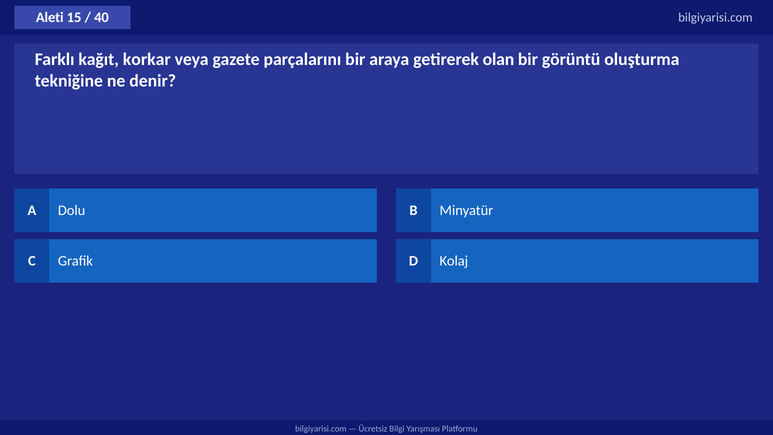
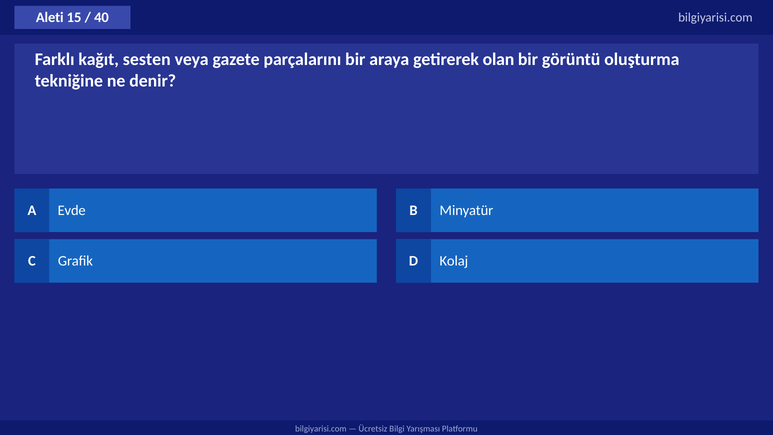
korkar: korkar -> sesten (147, 60)
Dolu: Dolu -> Evde (72, 210)
